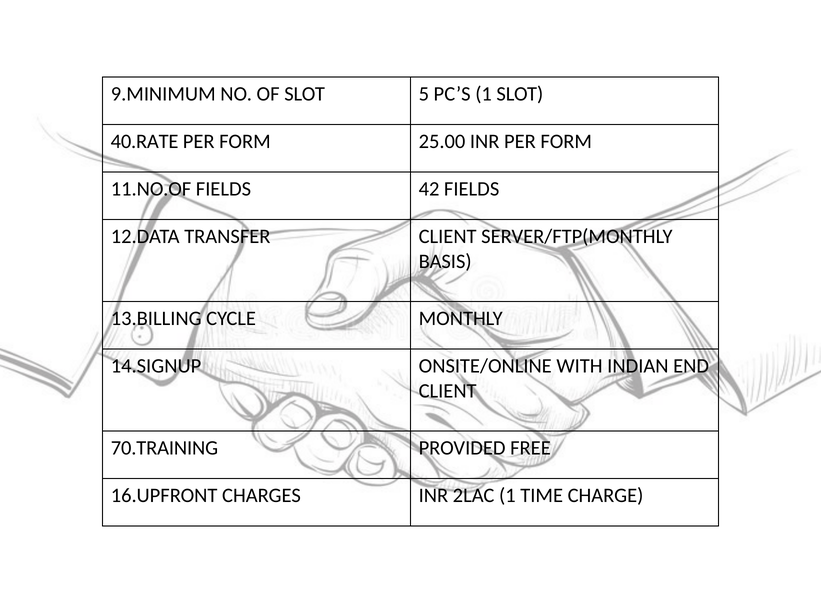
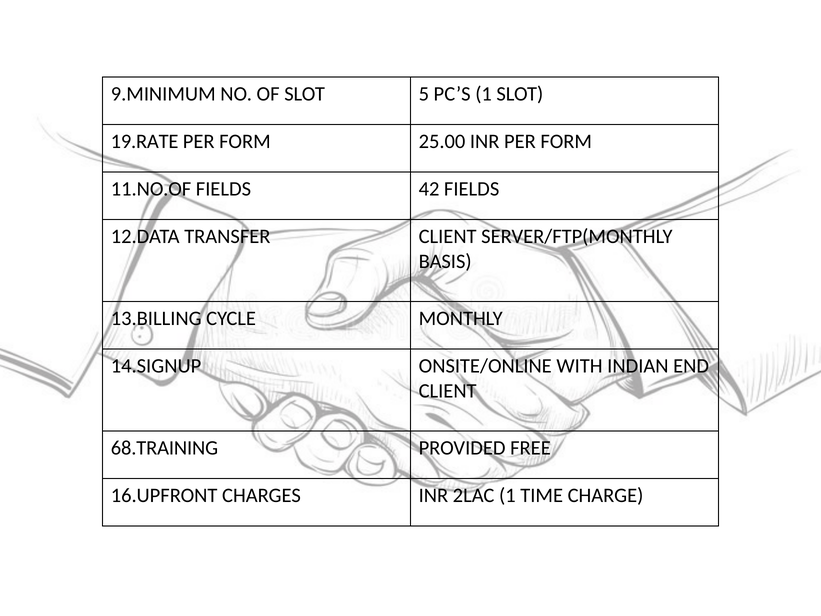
40.RATE: 40.RATE -> 19.RATE (145, 141)
70.TRAINING: 70.TRAINING -> 68.TRAINING (164, 448)
